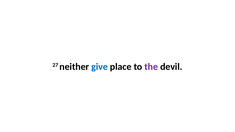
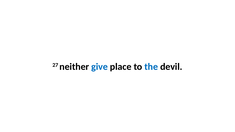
the colour: purple -> blue (151, 67)
